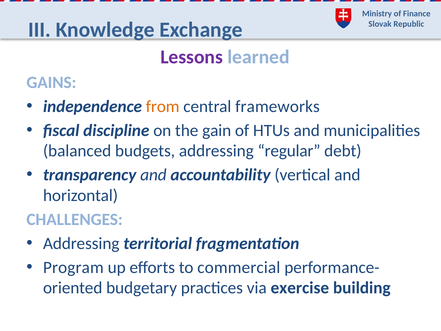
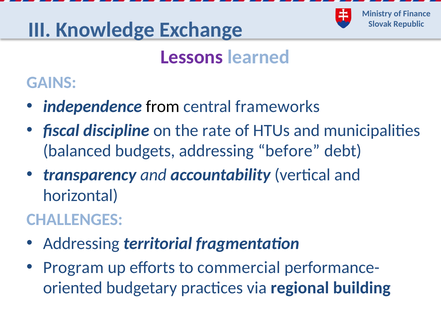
from colour: orange -> black (163, 106)
gain: gain -> rate (217, 130)
regular: regular -> before (289, 151)
exercise: exercise -> regional (300, 288)
